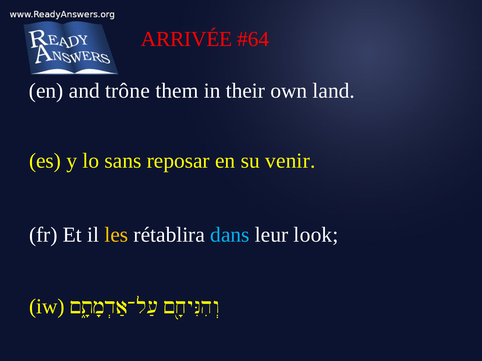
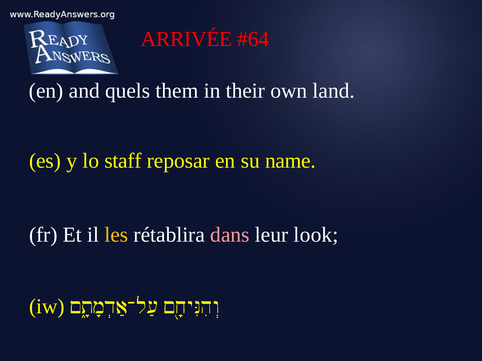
trône: trône -> quels (128, 91)
sans: sans -> staff (123, 161)
venir: venir -> name (290, 161)
dans colour: light blue -> pink (230, 235)
